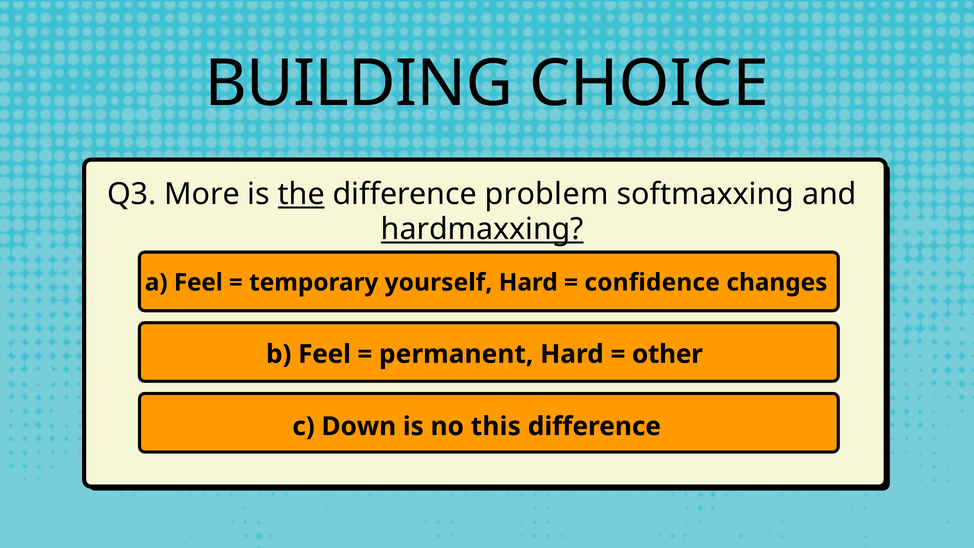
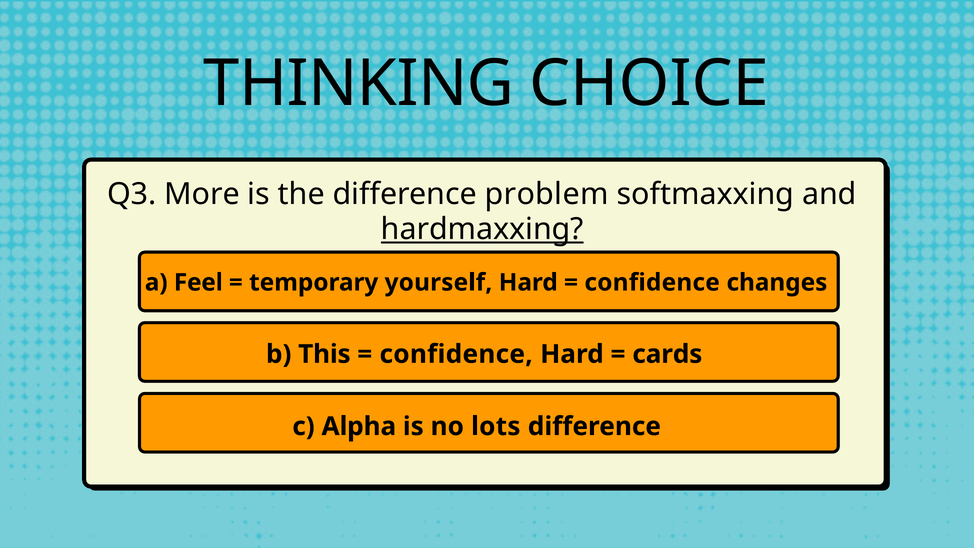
BUILDING: BUILDING -> THINKING (359, 84)
the underline: present -> none (301, 194)
b Feel: Feel -> This (324, 354)
permanent: permanent -> confidence (456, 354)
other: other -> cards (667, 354)
Down: Down -> Alpha (359, 426)
this: this -> lots (496, 426)
